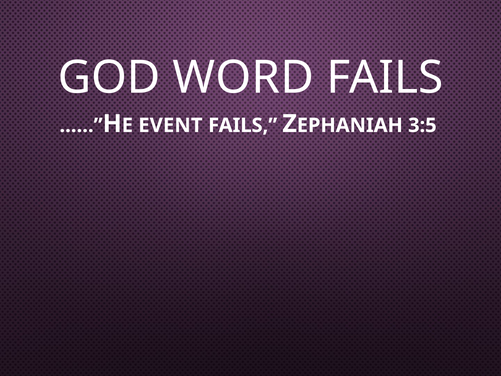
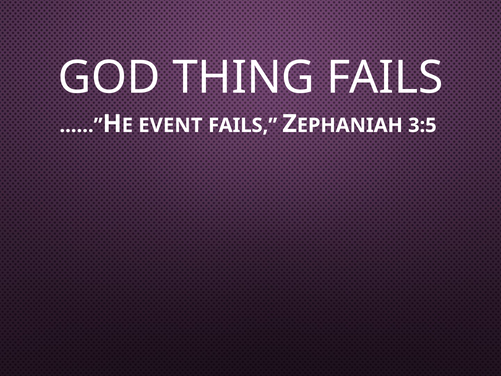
WORD: WORD -> THING (244, 78)
